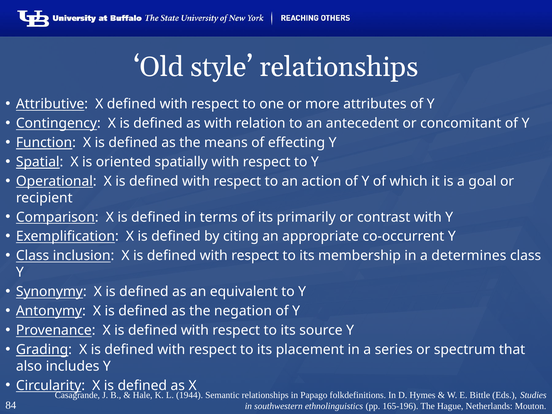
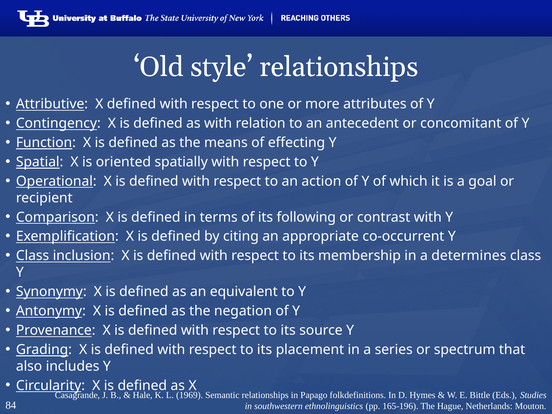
primarily: primarily -> following (306, 217)
1944: 1944 -> 1969 (190, 395)
